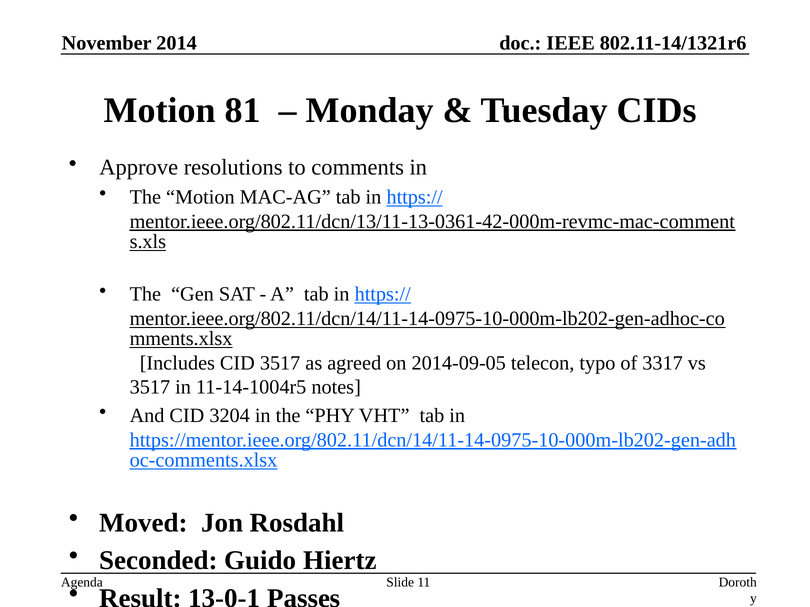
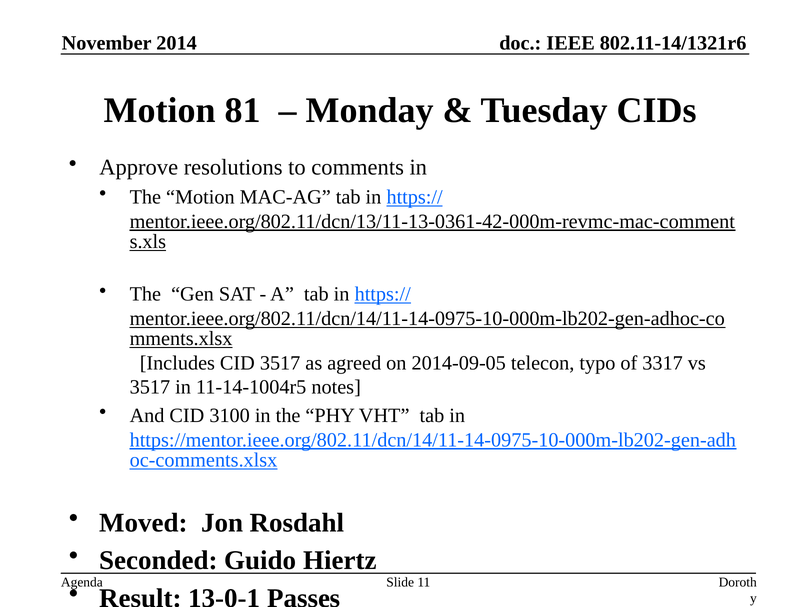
3204: 3204 -> 3100 (230, 416)
